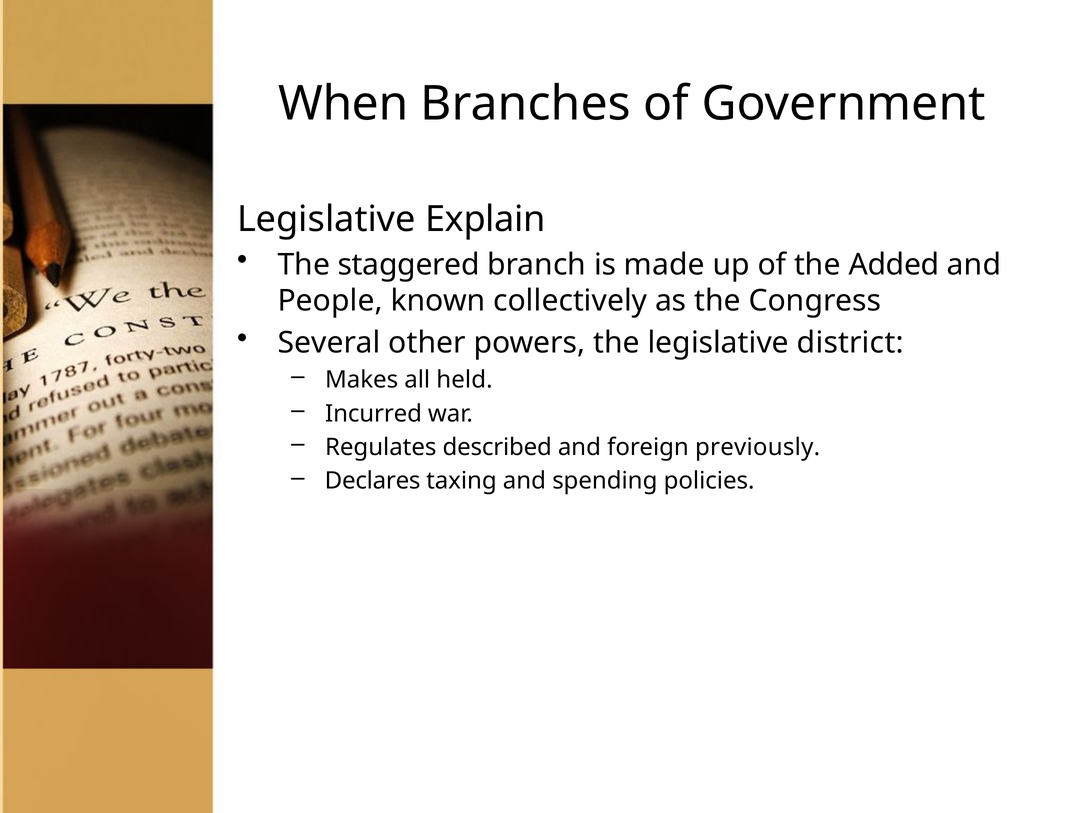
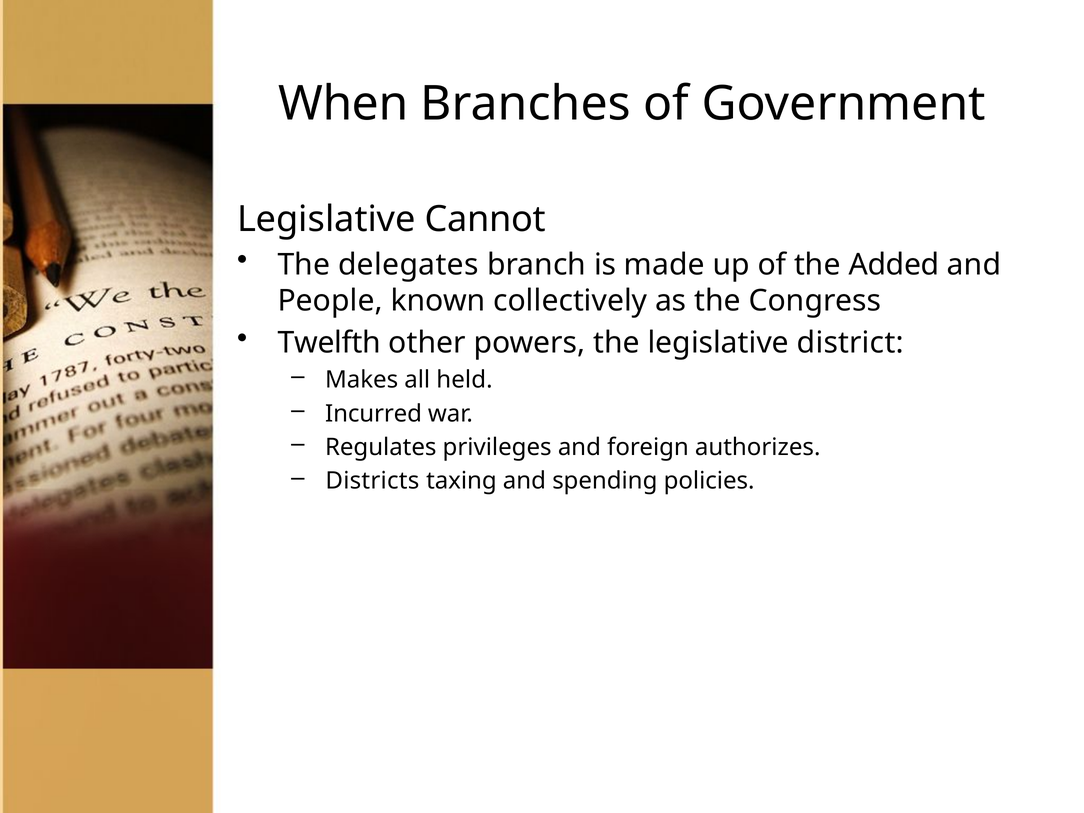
Explain: Explain -> Cannot (485, 219)
staggered: staggered -> delegates (408, 265)
Several: Several -> Twelfth (329, 343)
described: described -> privileges (497, 447)
previously: previously -> authorizes (758, 447)
Declares: Declares -> Districts (372, 481)
